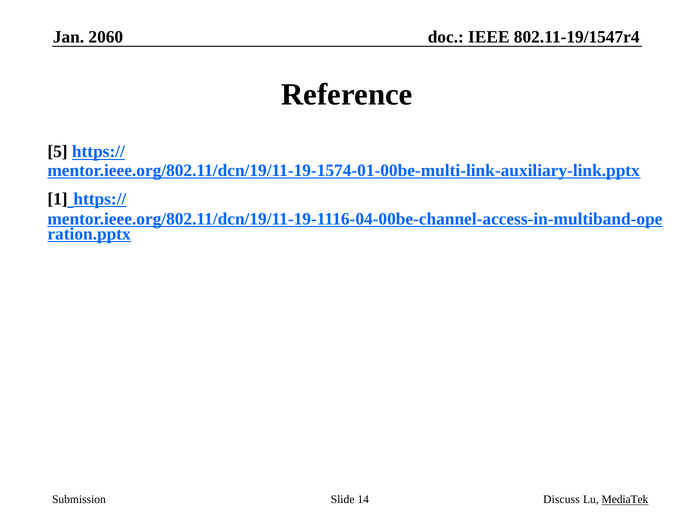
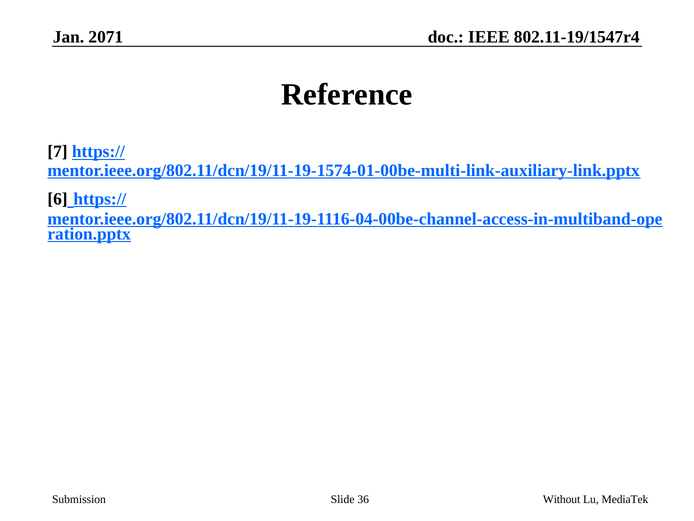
2060: 2060 -> 2071 (106, 37)
5: 5 -> 7 (58, 152)
1: 1 -> 6 (58, 199)
14: 14 -> 36 (363, 499)
Discuss: Discuss -> Without (562, 499)
MediaTek underline: present -> none (625, 499)
